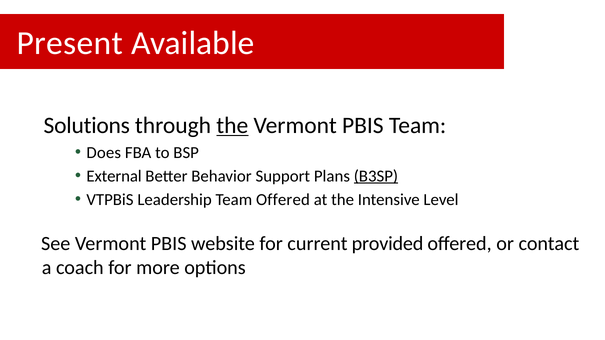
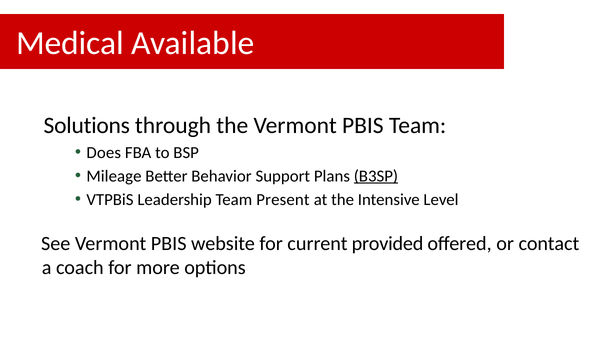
Present: Present -> Medical (70, 43)
the underline: present -> none (232, 126)
External: External -> Mileage (114, 176)
Team Offered: Offered -> Present (283, 200)
